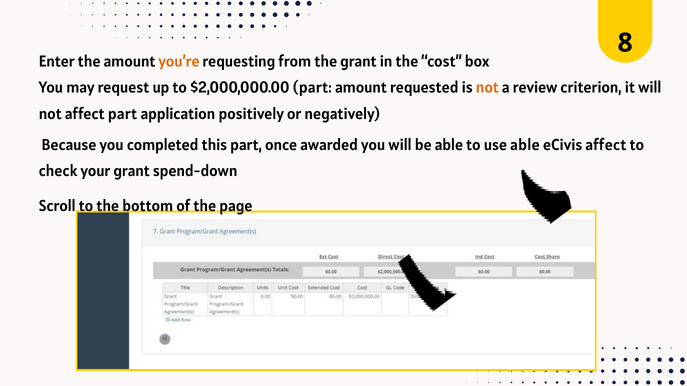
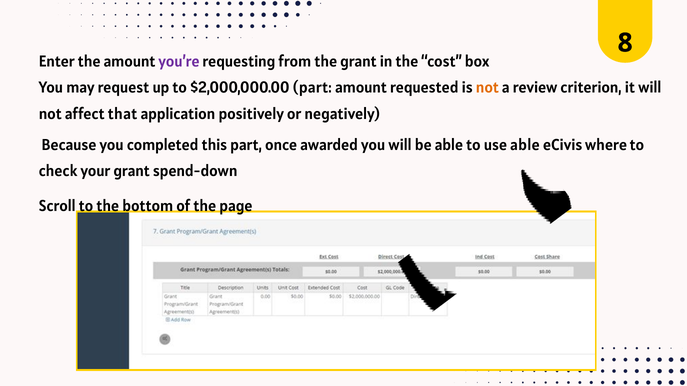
you’re colour: orange -> purple (179, 61)
affect part: part -> that (123, 114)
eCivis affect: affect -> where (606, 145)
